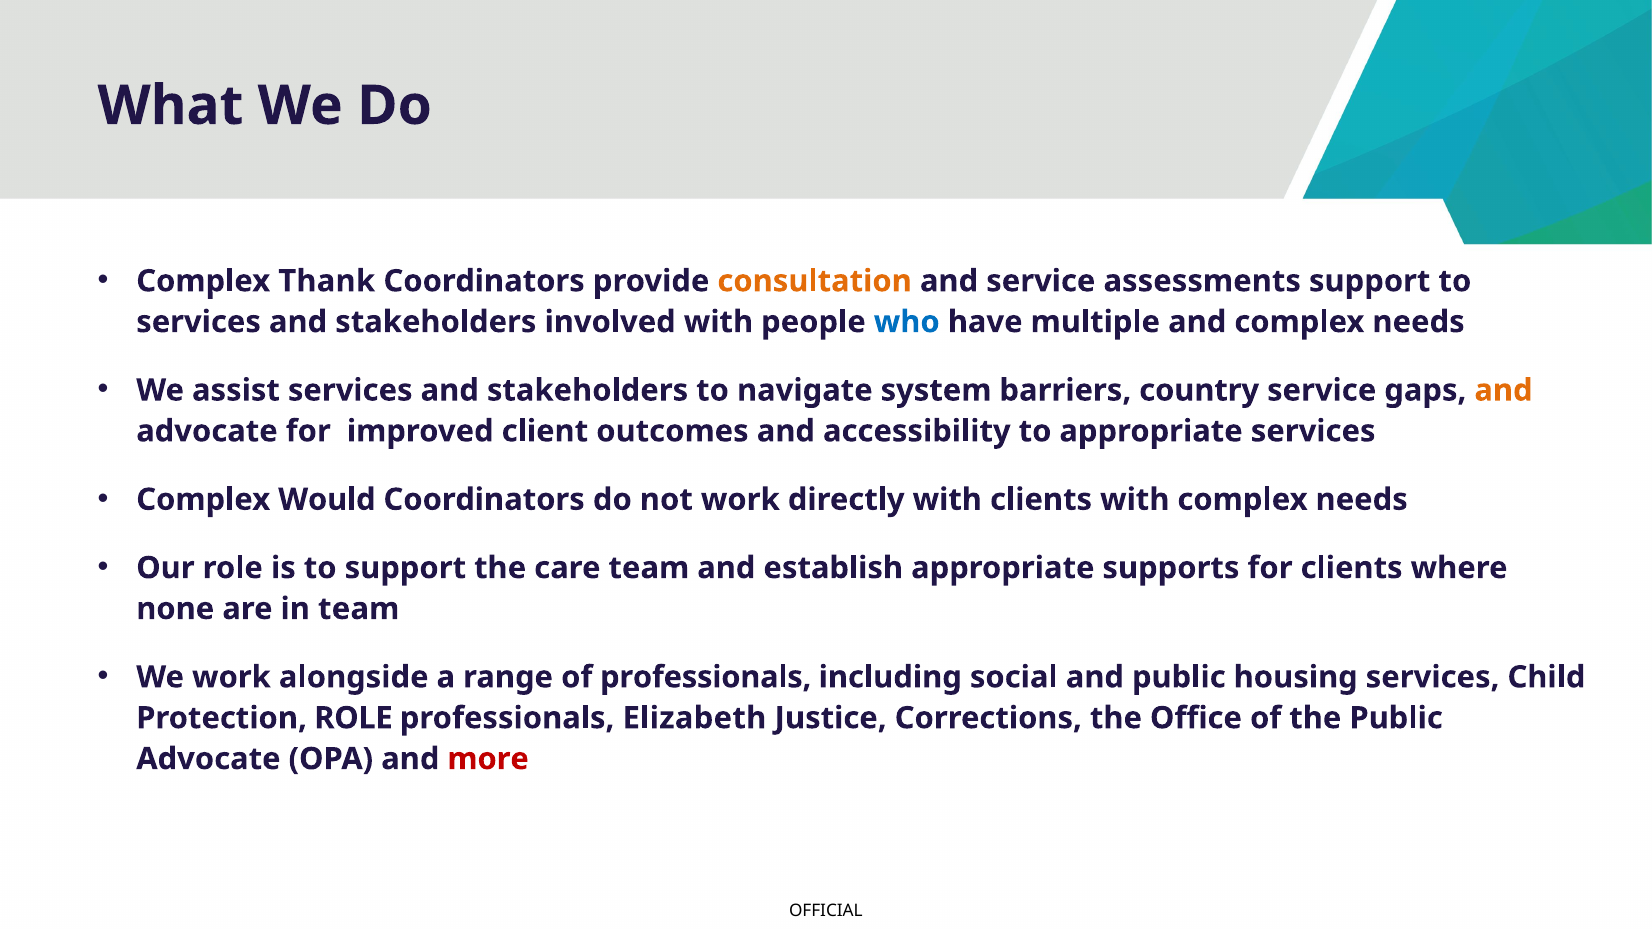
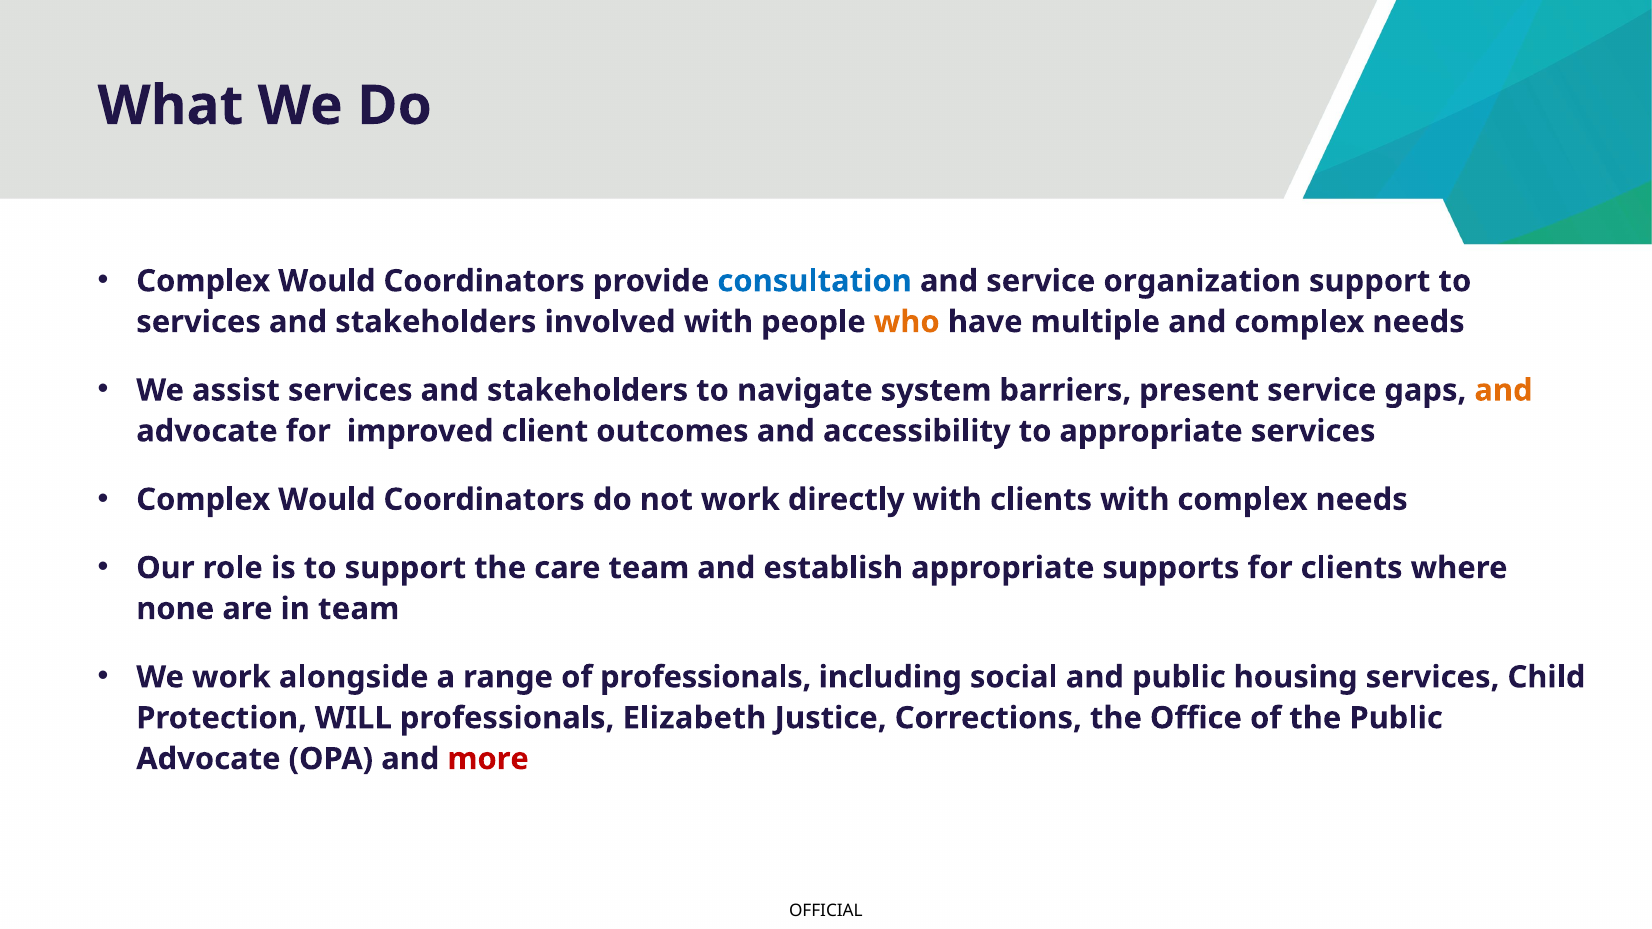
Thank: Thank -> Would (327, 281)
consultation colour: orange -> blue (815, 281)
assessments: assessments -> organization (1202, 281)
who colour: blue -> orange (907, 322)
country: country -> present (1199, 390)
Protection ROLE: ROLE -> WILL (353, 718)
